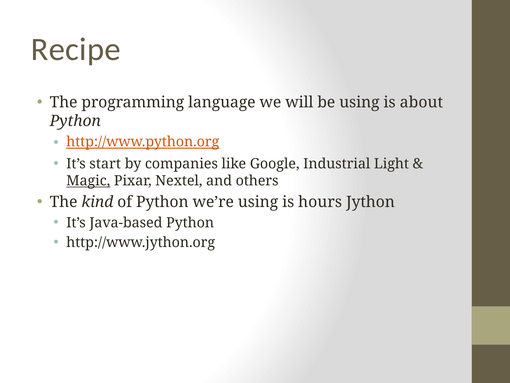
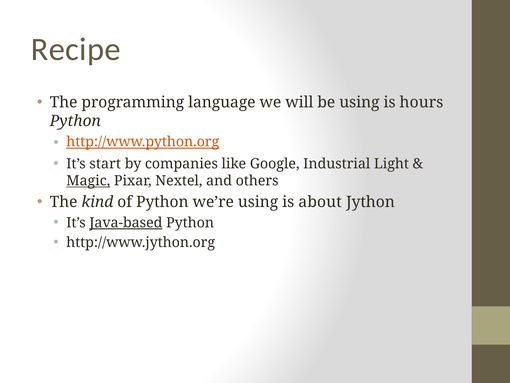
about: about -> hours (421, 102)
hours: hours -> about (320, 202)
Java-based underline: none -> present (126, 222)
